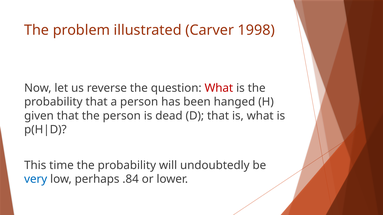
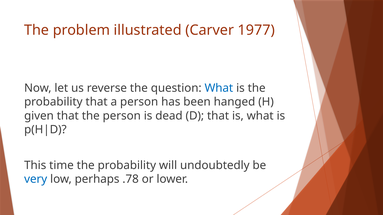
1998: 1998 -> 1977 (256, 30)
What colour: red -> blue (219, 88)
.84: .84 -> .78 (131, 180)
